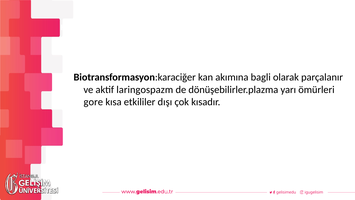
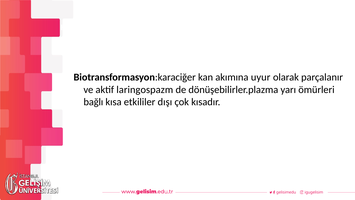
bagli: bagli -> uyur (261, 77)
gore: gore -> bağlı (93, 102)
